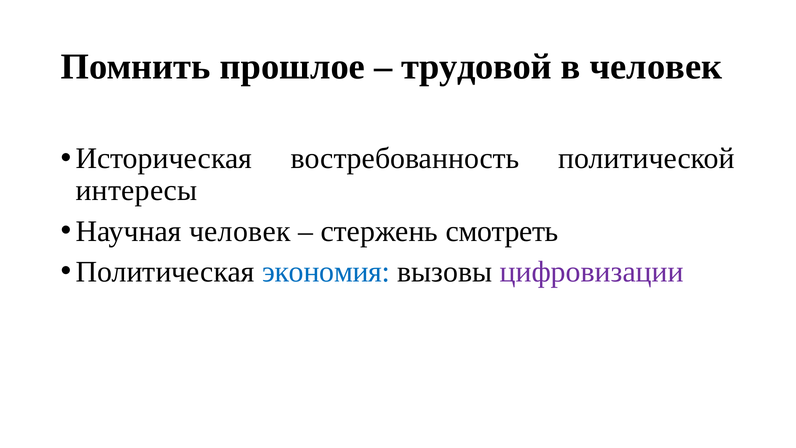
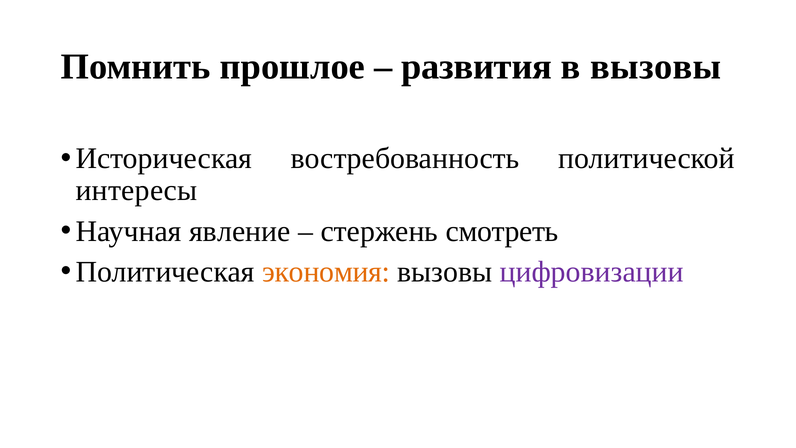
трудовой: трудовой -> развития (477, 67)
в человек: человек -> вызовы (656, 67)
Научная человек: человек -> явление (240, 231)
экономия colour: blue -> orange (326, 272)
